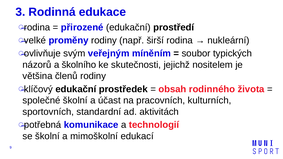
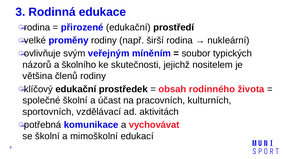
standardní: standardní -> vzdělávací (99, 112)
technologií: technologií -> vychovávat (154, 125)
